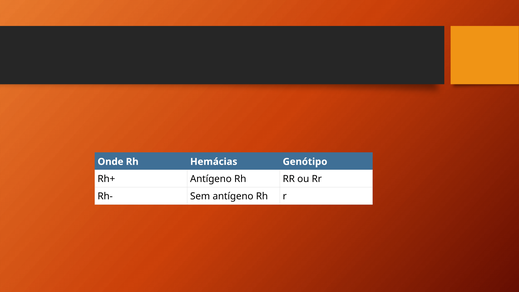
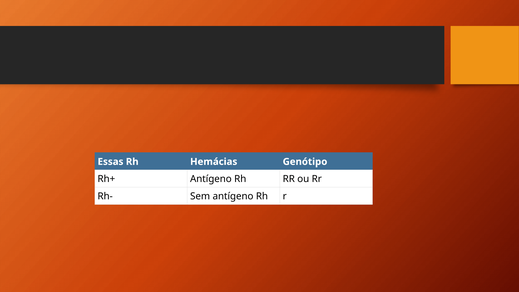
Onde: Onde -> Essas (110, 162)
